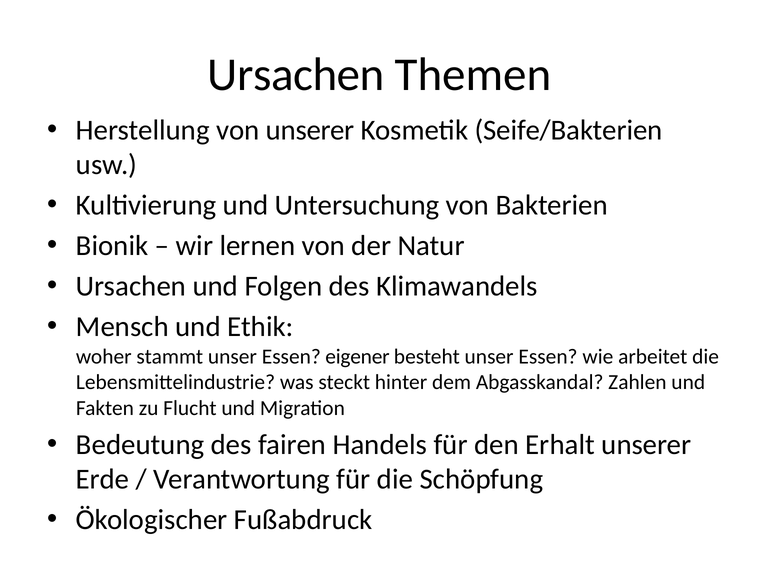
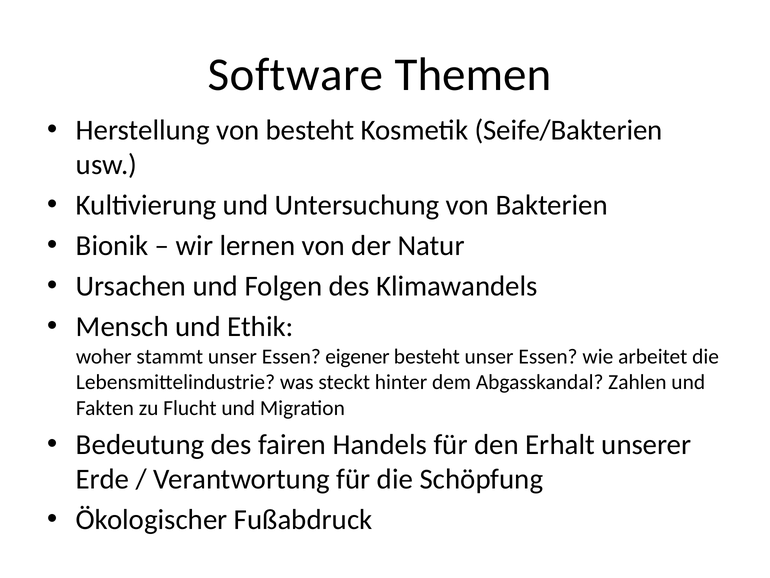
Ursachen: Ursachen -> Software (296, 75)
von unserer: unserer -> besteht (310, 130)
